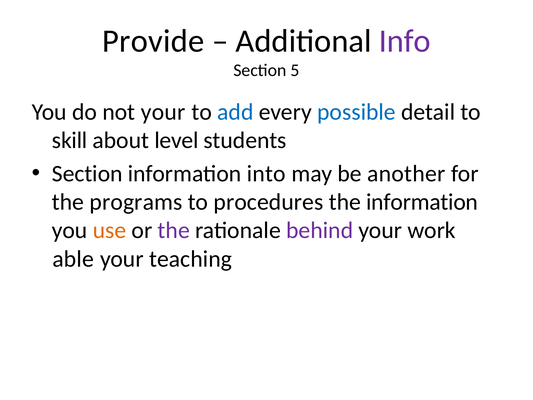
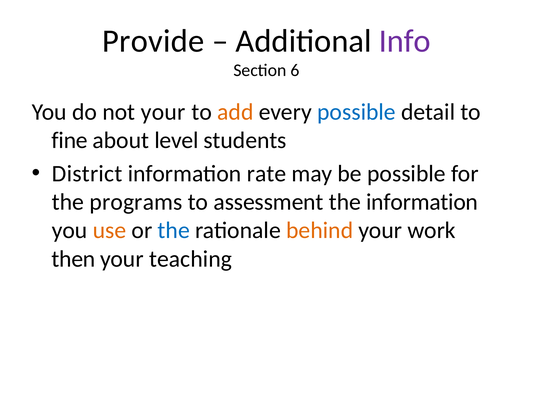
5: 5 -> 6 (295, 70)
add colour: blue -> orange (235, 112)
skill: skill -> fine (70, 140)
Section: Section -> District (87, 173)
into: into -> rate (266, 173)
be another: another -> possible (406, 173)
procedures: procedures -> assessment (269, 202)
the colour: purple -> blue (174, 230)
behind colour: purple -> orange (320, 230)
able: able -> then (73, 259)
